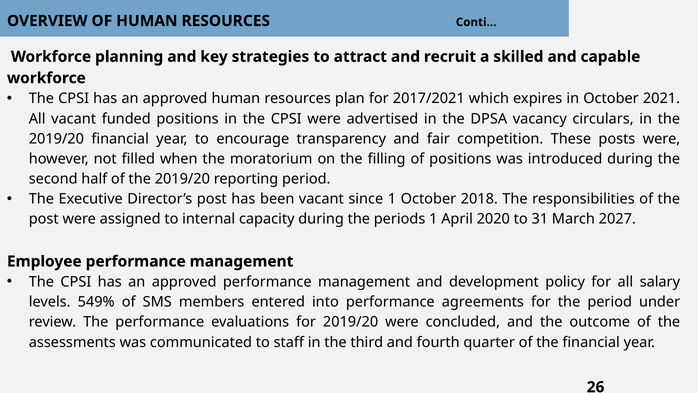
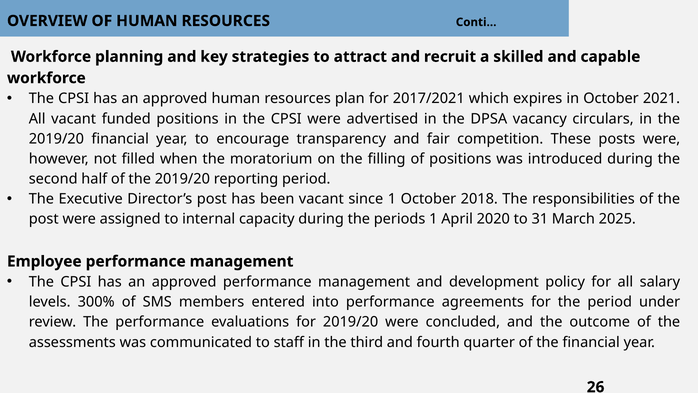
2027: 2027 -> 2025 (617, 219)
549%: 549% -> 300% (96, 302)
